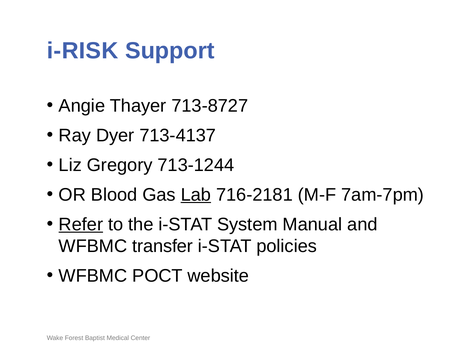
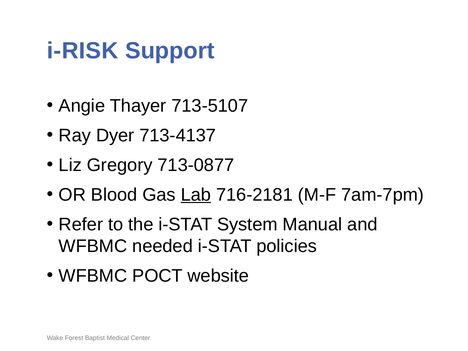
713-8727: 713-8727 -> 713-5107 (210, 106)
713-1244: 713-1244 -> 713-0877 (196, 165)
Refer underline: present -> none (81, 224)
transfer: transfer -> needed (163, 246)
